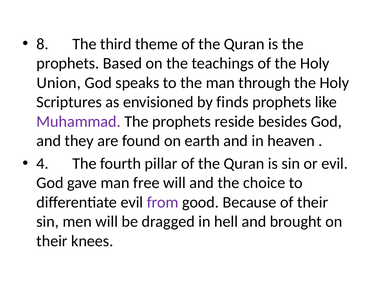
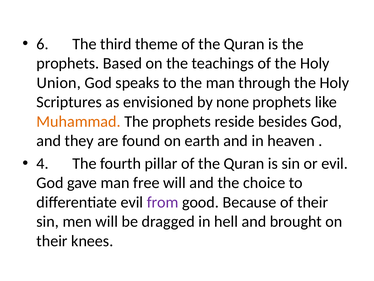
8: 8 -> 6 (43, 44)
finds: finds -> none (233, 102)
Muhammad colour: purple -> orange (79, 121)
